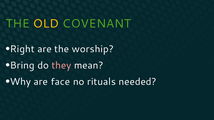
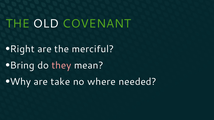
OLD colour: yellow -> white (46, 24)
worship: worship -> merciful (93, 49)
face: face -> take (60, 82)
rituals: rituals -> where (101, 82)
